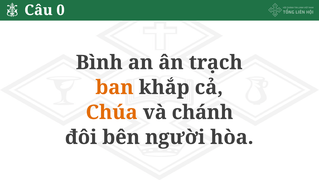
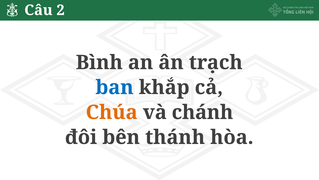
0: 0 -> 2 (61, 10)
ban colour: orange -> blue (114, 87)
người: người -> thánh (175, 137)
